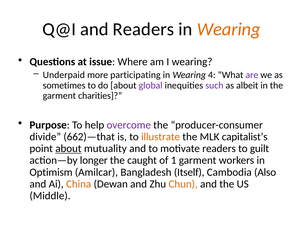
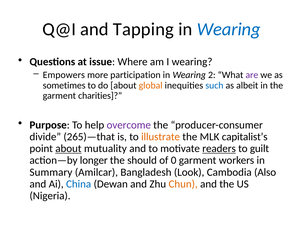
and Readers: Readers -> Tapping (143, 29)
Wearing colour: orange -> blue (229, 29)
Underpaid: Underpaid -> Empowers (64, 75)
participating: participating -> participation (135, 75)
4: 4 -> 2 (212, 75)
global colour: purple -> orange (151, 85)
such colour: purple -> blue (214, 85)
662)—that: 662)—that -> 265)—that (89, 137)
readers underline: none -> present (219, 149)
caught: caught -> should (142, 161)
1: 1 -> 0 (174, 161)
Optimism: Optimism -> Summary (51, 172)
Itself: Itself -> Look (189, 172)
China colour: orange -> blue (79, 184)
Middle: Middle -> Nigeria (50, 196)
